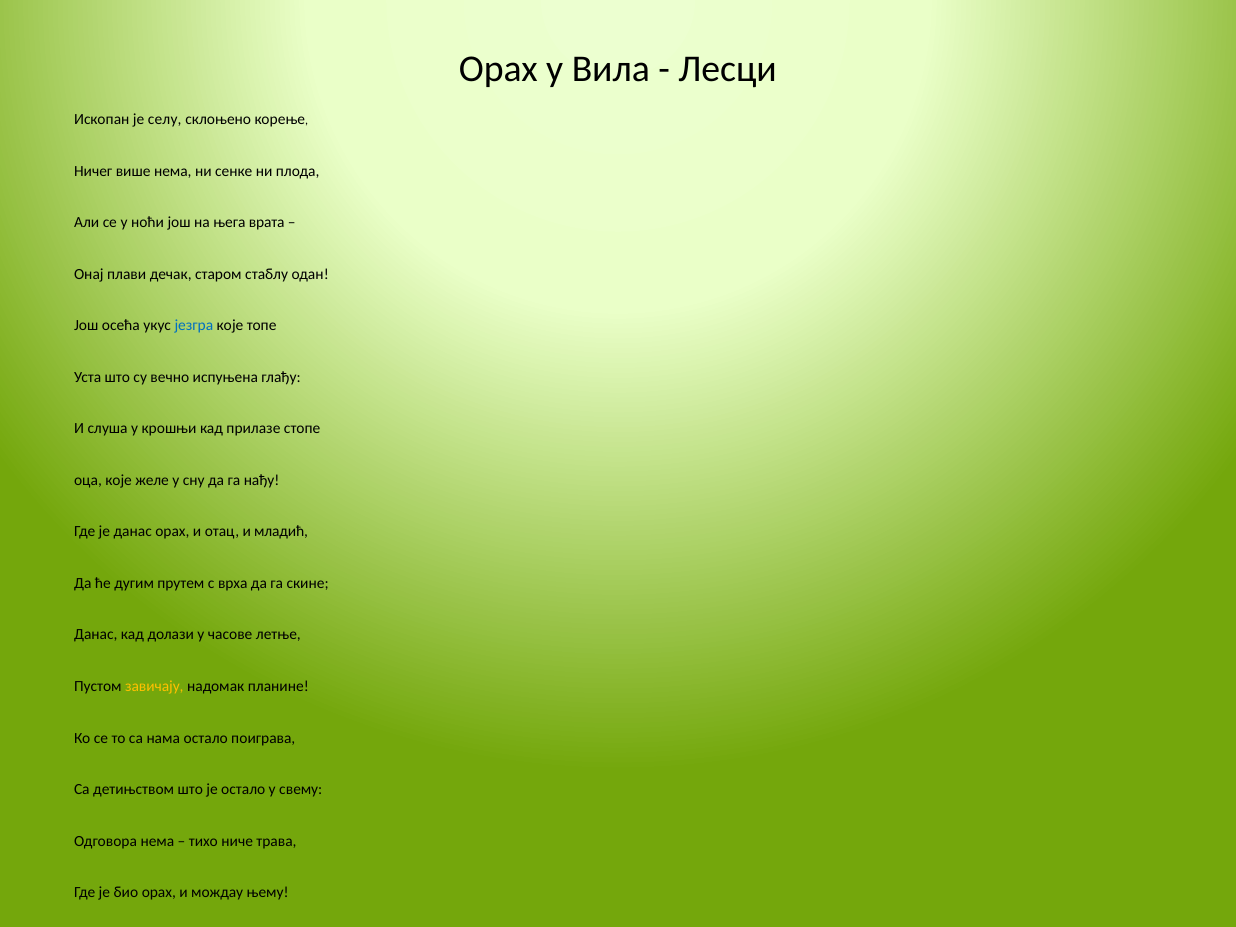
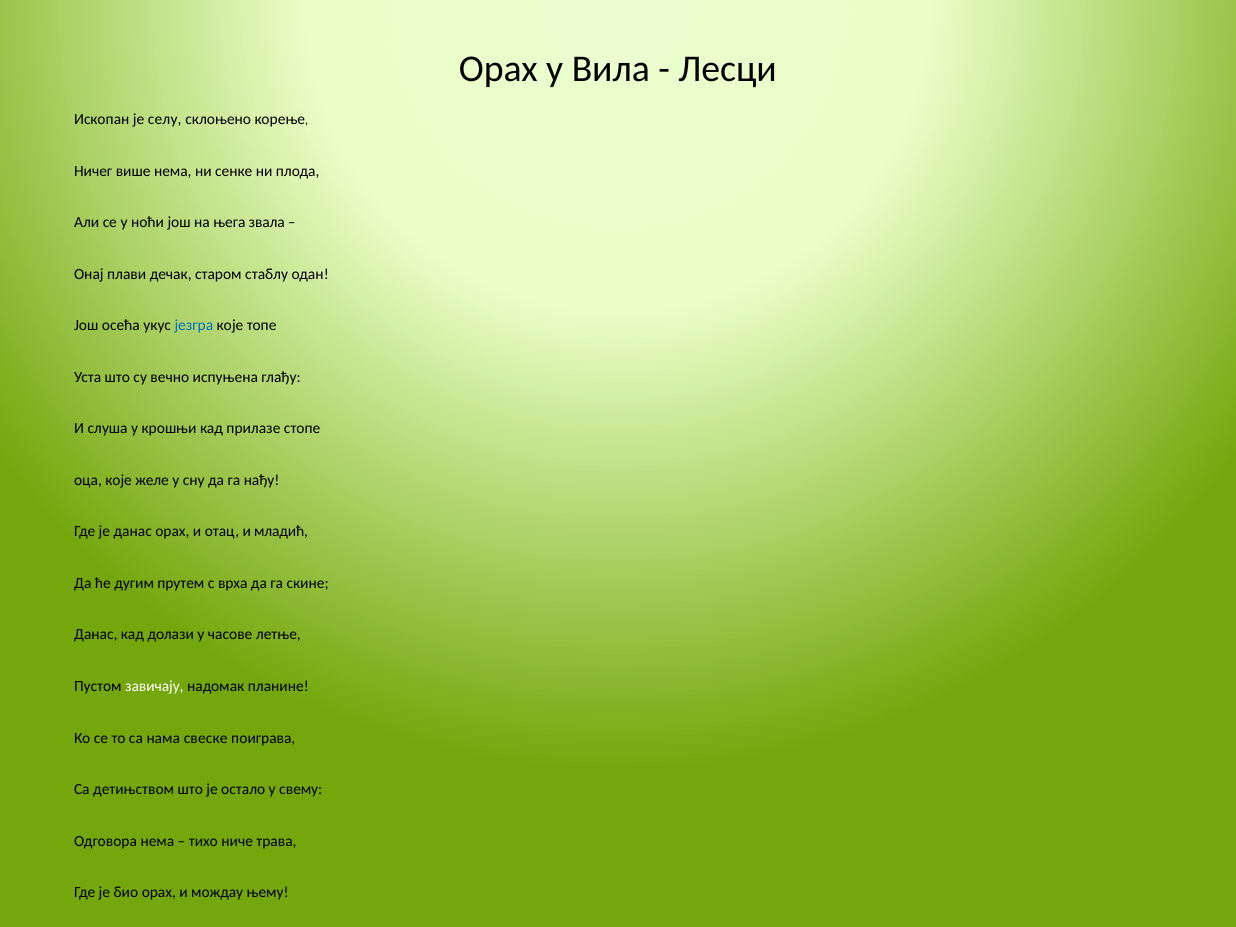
врата: врата -> звала (267, 223)
завичају colour: yellow -> white (154, 686)
нама остало: остало -> свеске (206, 738)
